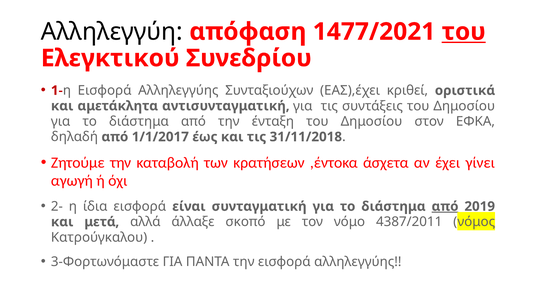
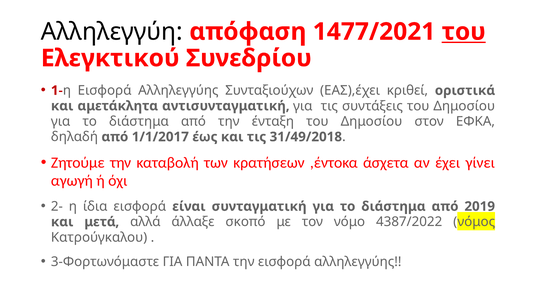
31/11/2018: 31/11/2018 -> 31/49/2018 (306, 137)
από underline: present -> none (445, 207)
4387/2011: 4387/2011 -> 4387/2022 (409, 222)
